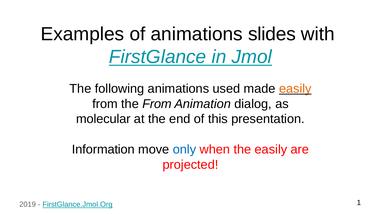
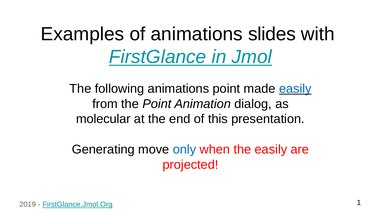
animations used: used -> point (226, 89)
easily colour: orange -> blue (295, 89)
the From: From -> Point (157, 104)
Information: Information -> Generating (103, 150)
